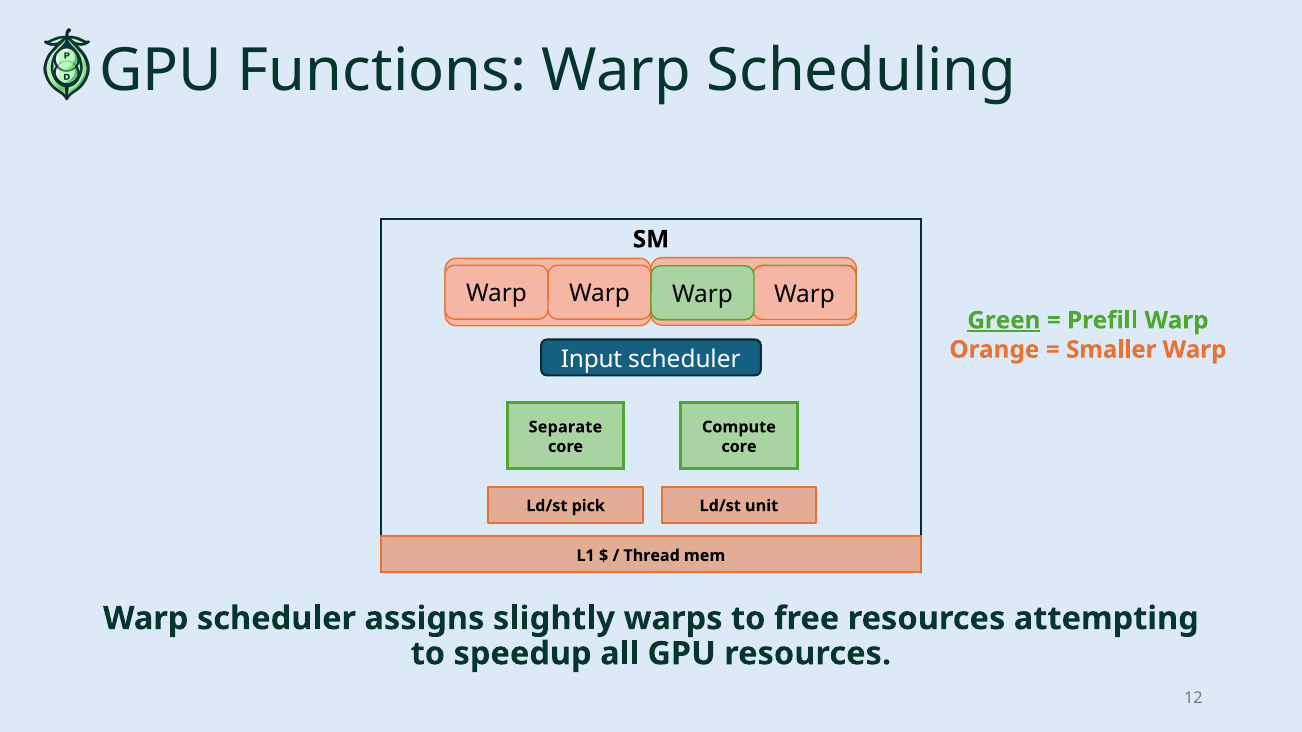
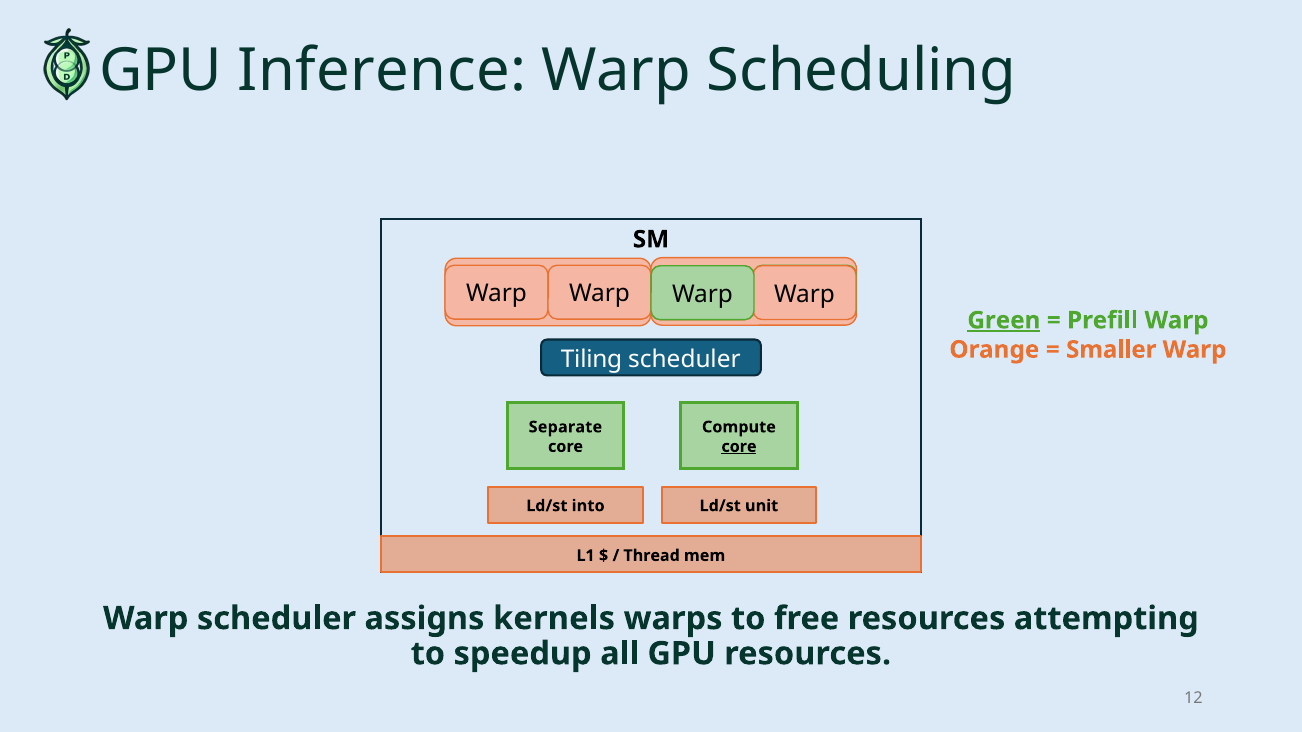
Functions: Functions -> Inference (382, 71)
Input: Input -> Tiling (592, 359)
core underline: none -> present (739, 447)
pick: pick -> into (588, 506)
slightly: slightly -> kernels (554, 619)
